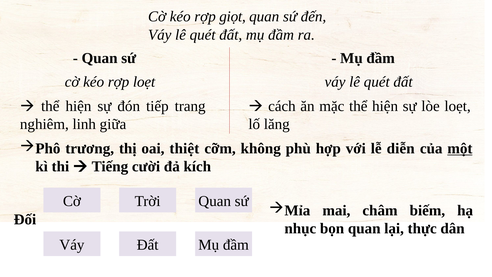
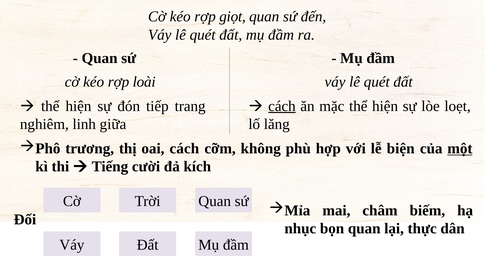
rợp loẹt: loẹt -> loài (144, 82)
cách underline: none -> present (282, 106)
oai thiệt: thiệt -> cách (184, 148)
diễn: diễn -> biện (401, 148)
